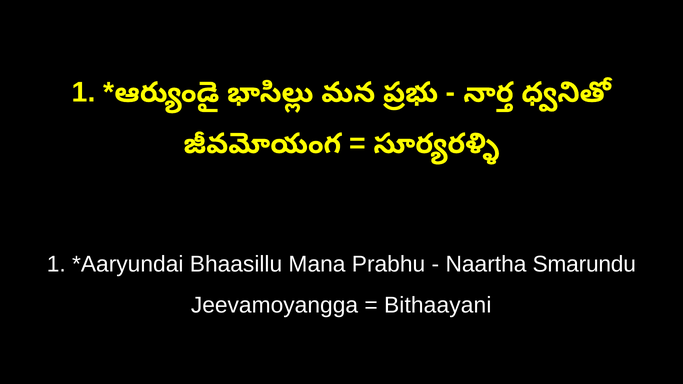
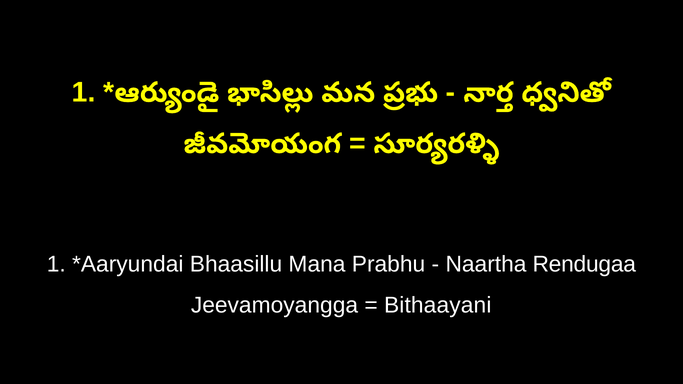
Smarundu: Smarundu -> Rendugaa (584, 265)
